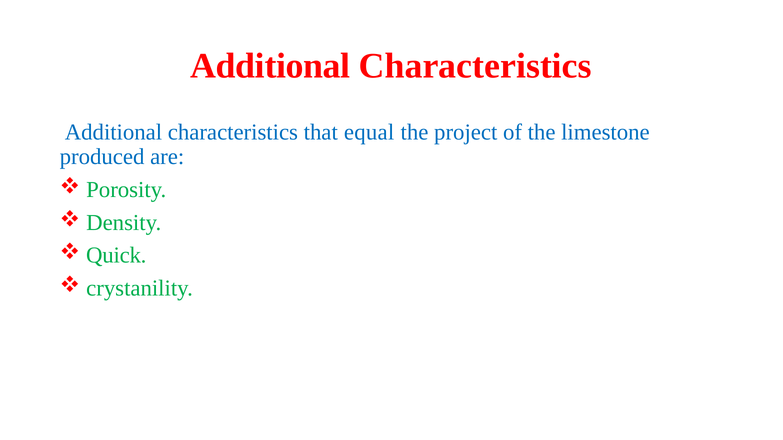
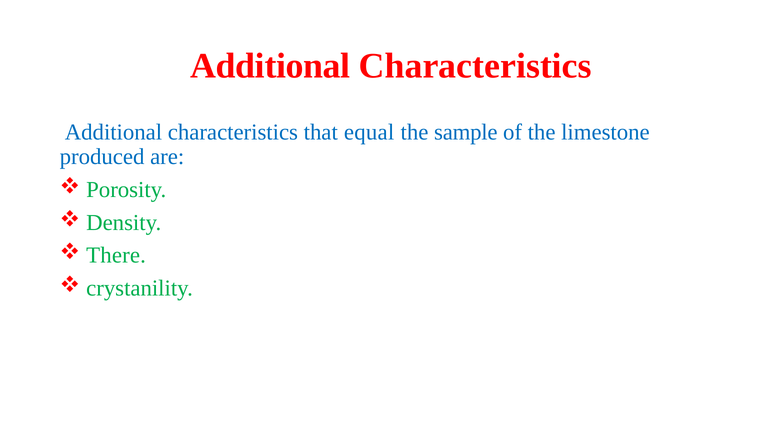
project: project -> sample (466, 132)
Quick: Quick -> There (116, 256)
